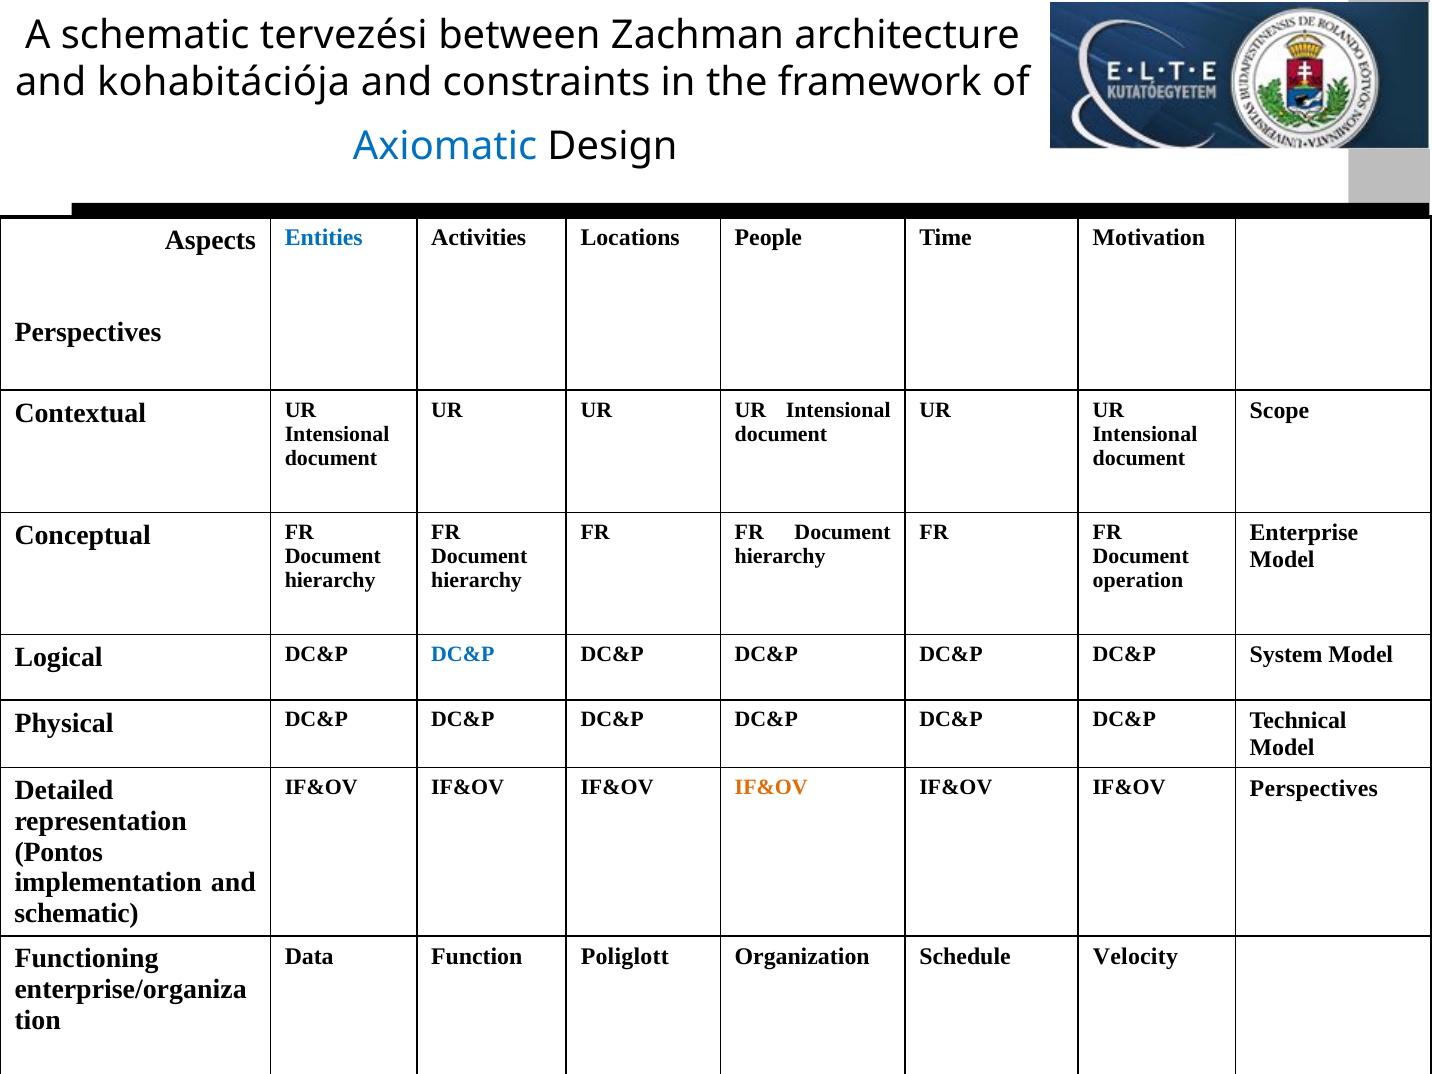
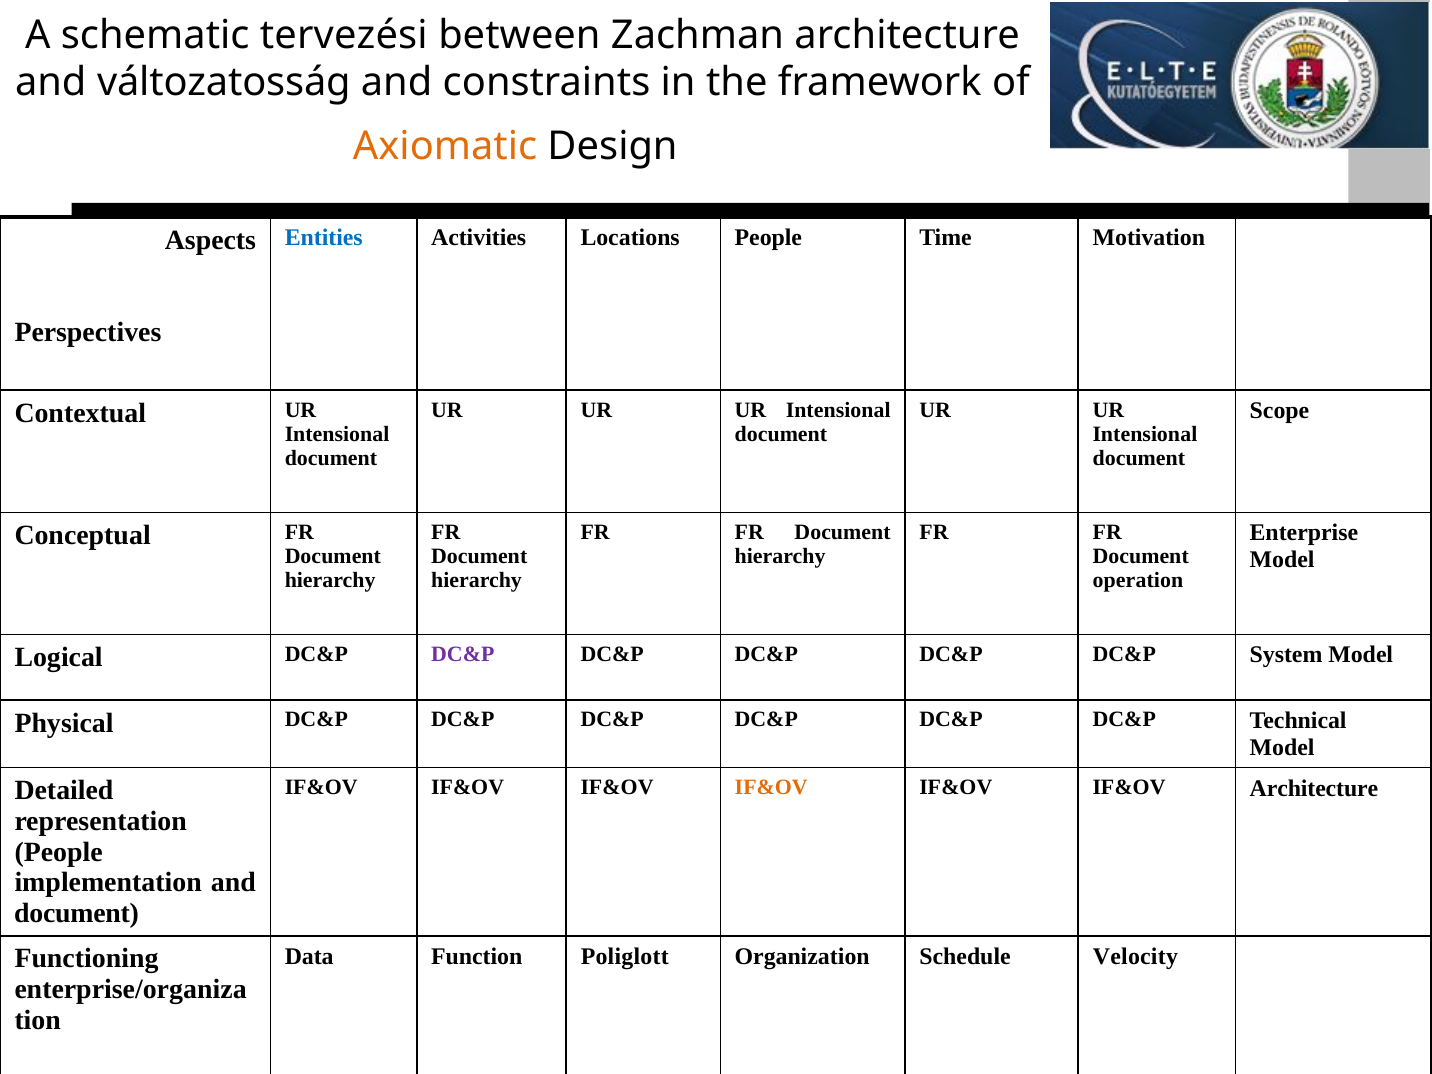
kohabitációja: kohabitációja -> változatosság (224, 83)
Axiomatic colour: blue -> orange (445, 146)
DC&P colour: blue -> purple (463, 654)
IF&OV Perspectives: Perspectives -> Architecture (1314, 788)
Pontos: Pontos -> People (59, 852)
schematic: schematic -> document (77, 914)
